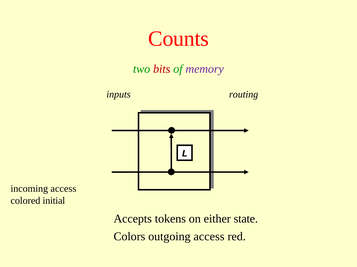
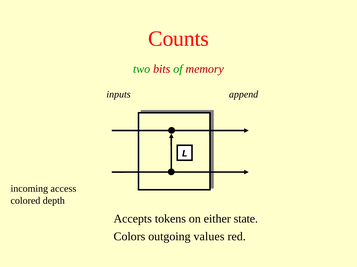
memory colour: purple -> red (205, 69)
routing: routing -> append (244, 95)
initial: initial -> depth (54, 201)
outgoing access: access -> values (209, 237)
